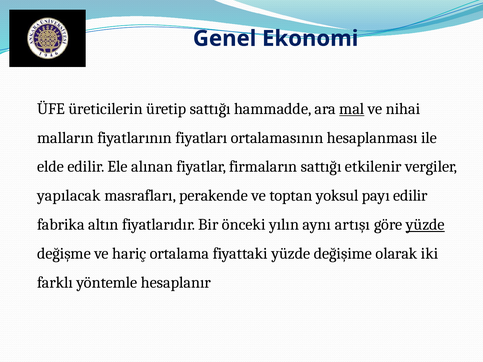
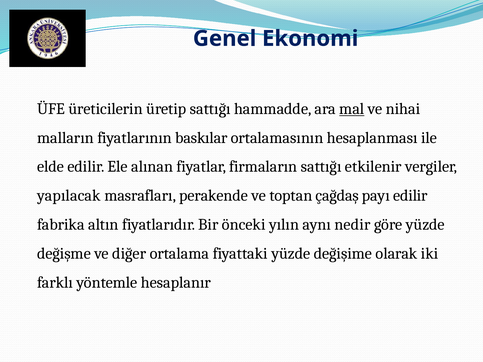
fiyatları: fiyatları -> baskılar (201, 138)
yoksul: yoksul -> çağdaş (337, 196)
artışı: artışı -> nedir (352, 225)
yüzde underline: present -> none (425, 225)
hariç: hariç -> diğer (129, 254)
